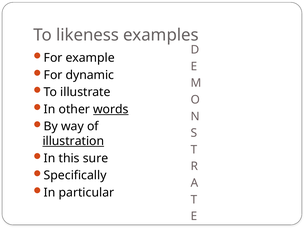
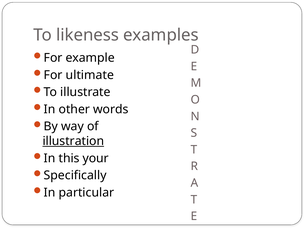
dynamic: dynamic -> ultimate (90, 75)
words underline: present -> none (111, 109)
sure: sure -> your (96, 158)
